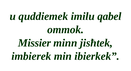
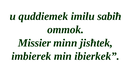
qabel: qabel -> sabiħ (109, 16)
